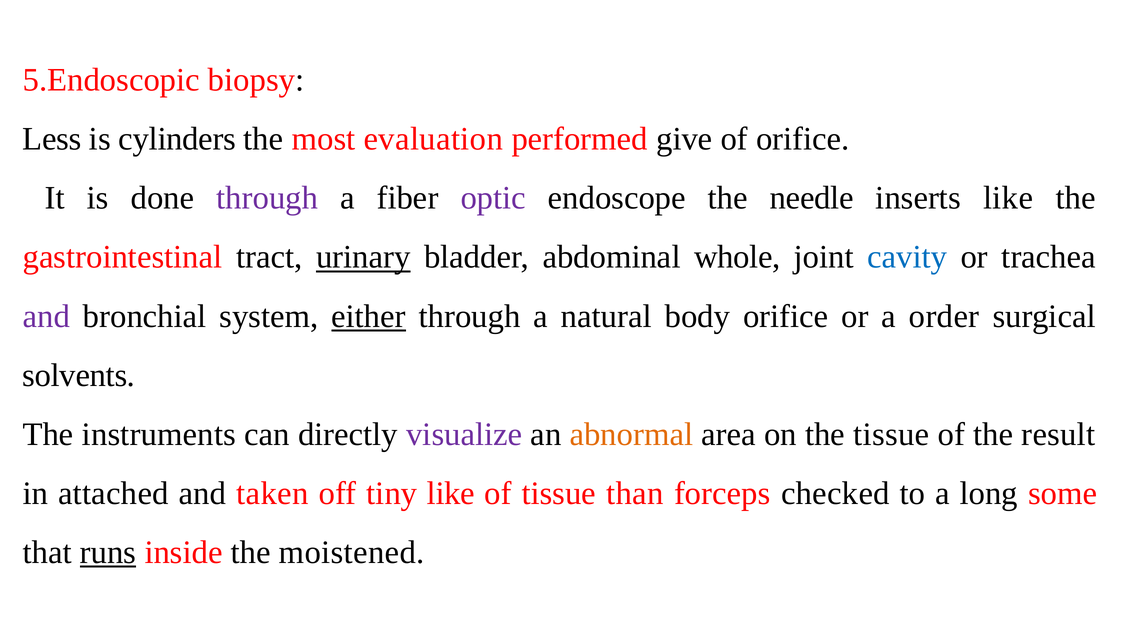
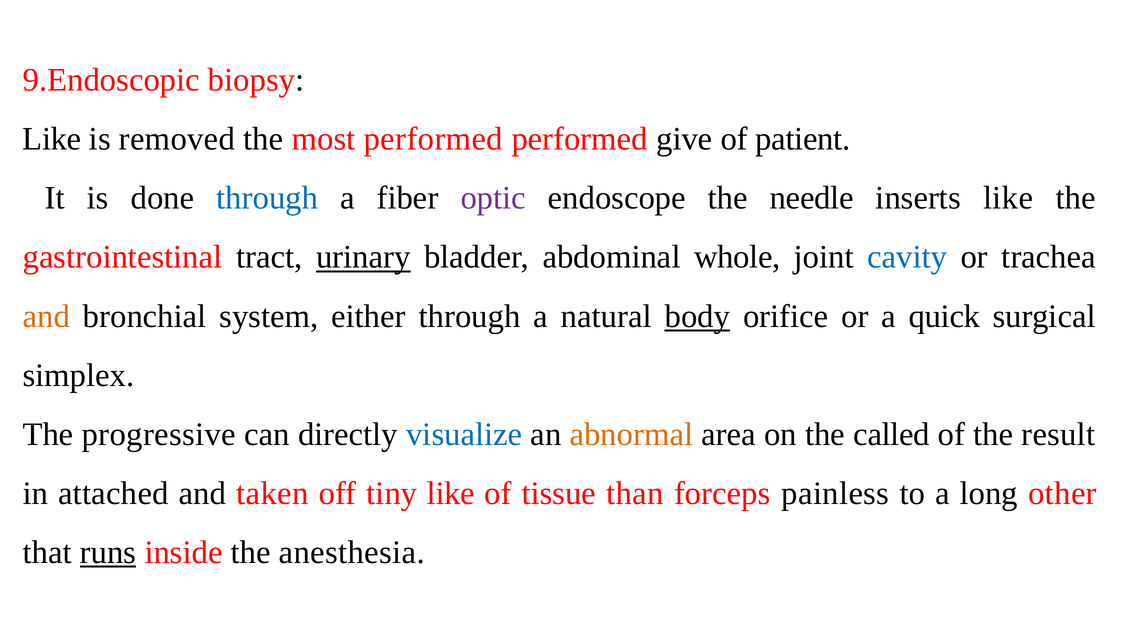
5.Endoscopic: 5.Endoscopic -> 9.Endoscopic (111, 80)
Less: Less -> Like (52, 139)
cylinders: cylinders -> removed (177, 139)
most evaluation: evaluation -> performed (433, 139)
of orifice: orifice -> patient (803, 139)
through colour: purple -> blue (267, 198)
and colour: purple -> orange (46, 316)
either underline: present -> none (369, 316)
body underline: none -> present (697, 316)
order: order -> quick (945, 316)
solvents: solvents -> simplex (79, 375)
instruments: instruments -> progressive (159, 434)
visualize colour: purple -> blue (464, 434)
the tissue: tissue -> called (892, 434)
checked: checked -> painless (835, 493)
some: some -> other (1063, 493)
moistened: moistened -> anesthesia (352, 552)
